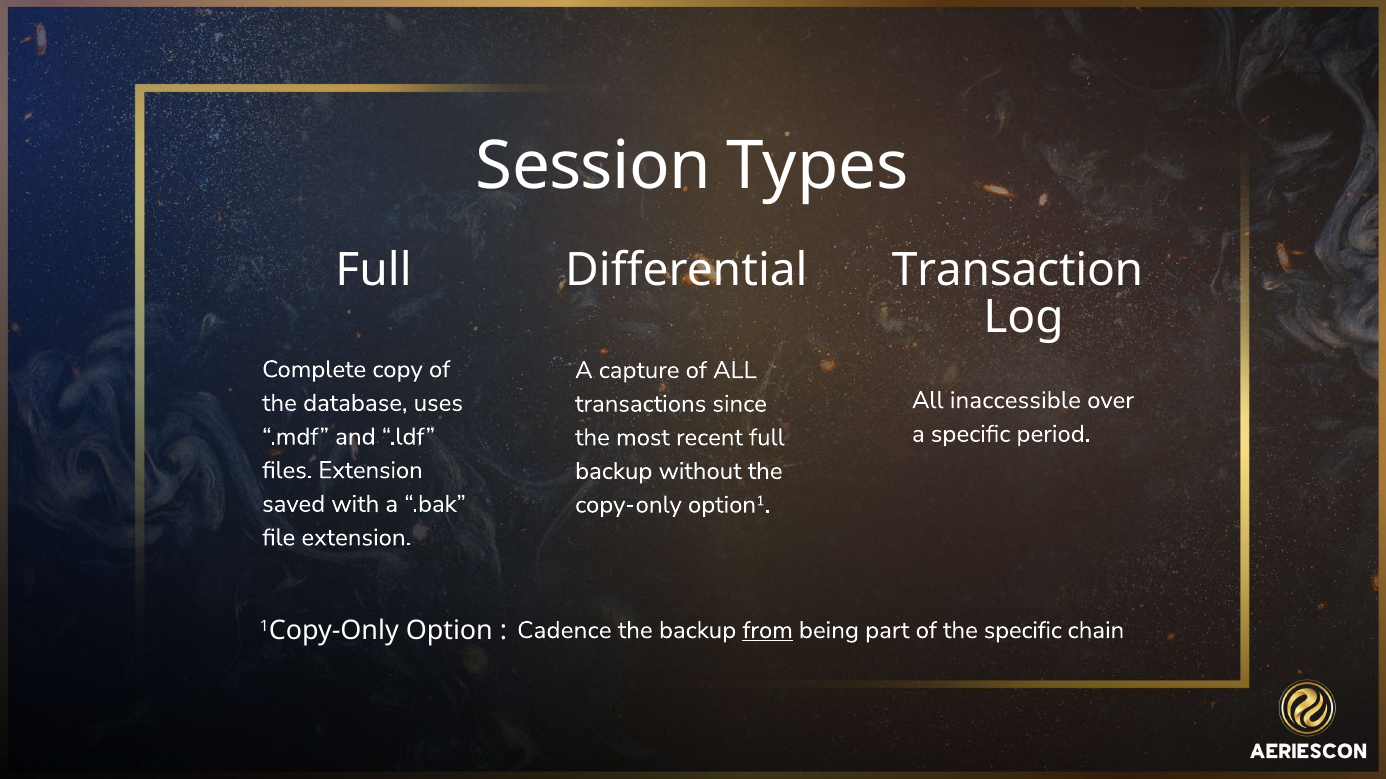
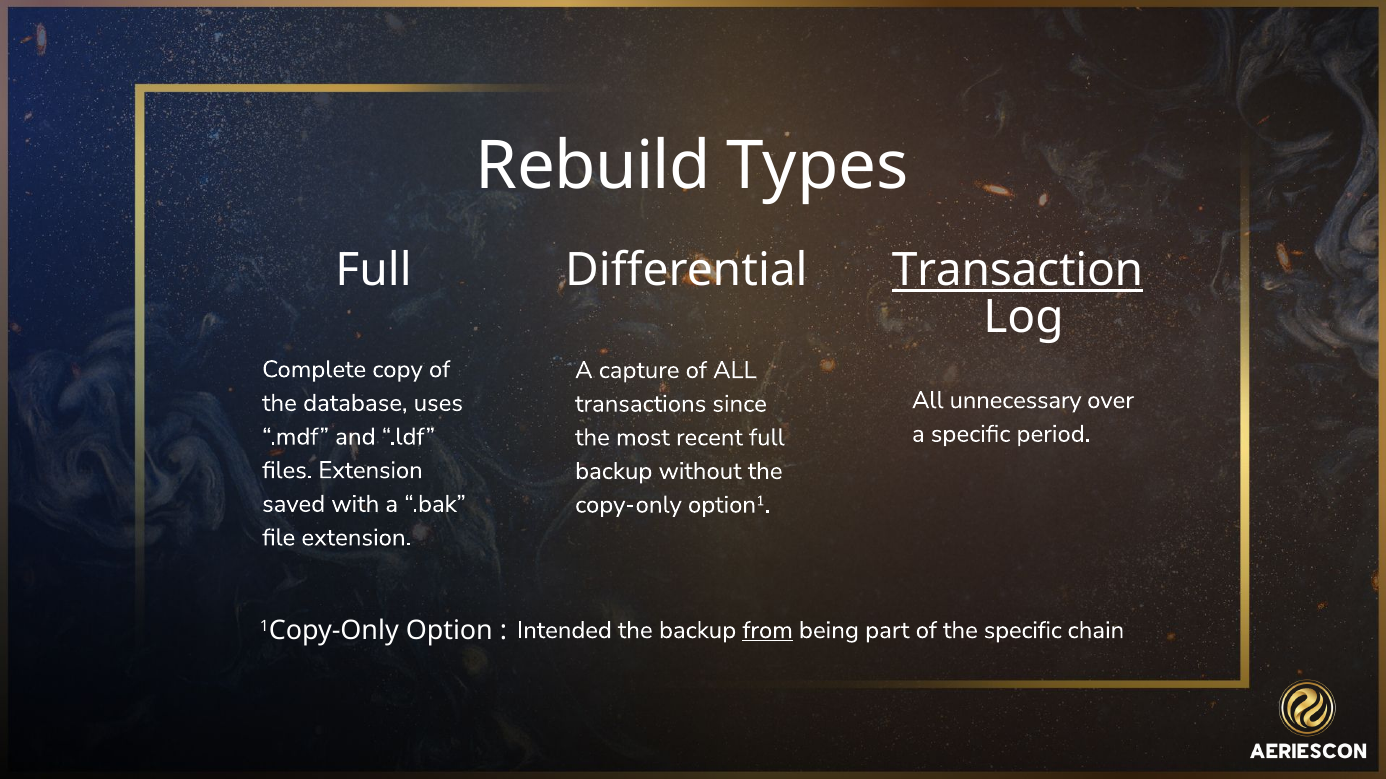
Session: Session -> Rebuild (593, 166)
Transaction underline: none -> present (1018, 271)
inaccessible: inaccessible -> unnecessary (1016, 401)
Cadence: Cadence -> Intended (565, 631)
